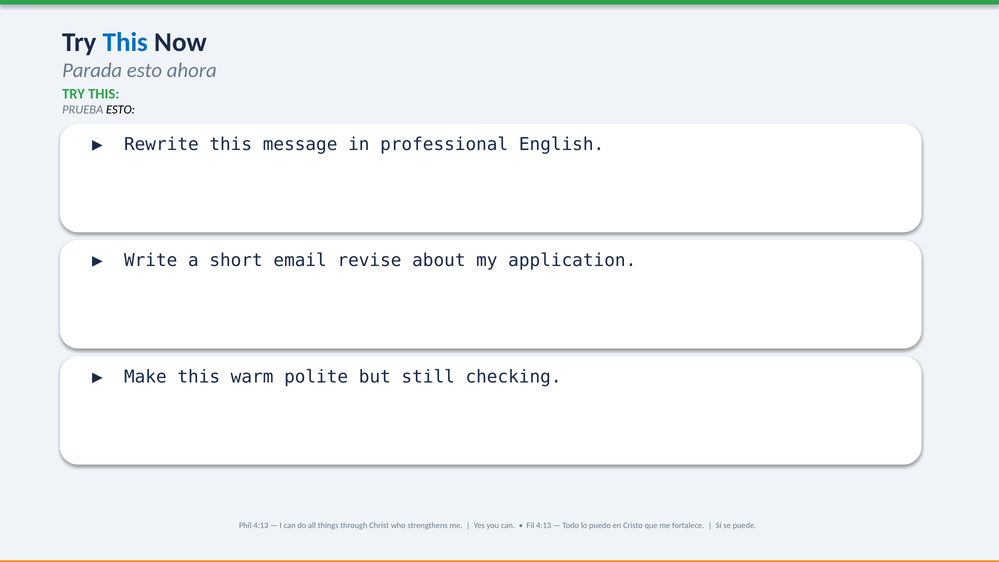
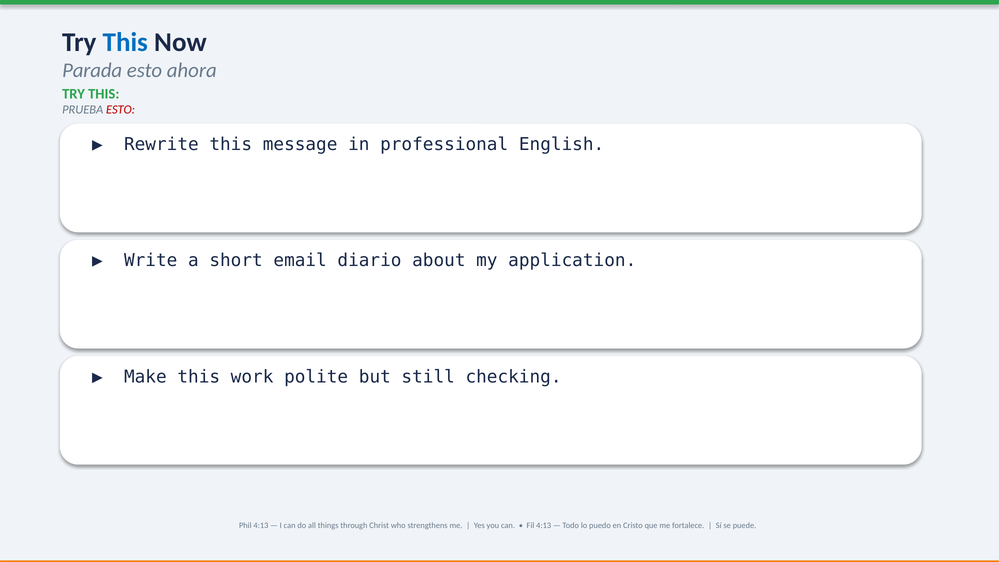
ESTO colour: black -> red (121, 110)
revise: revise -> diario (369, 261)
warm: warm -> work (252, 377)
